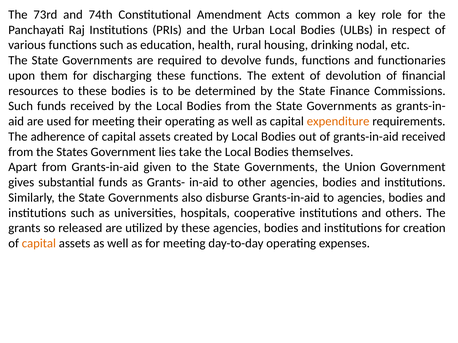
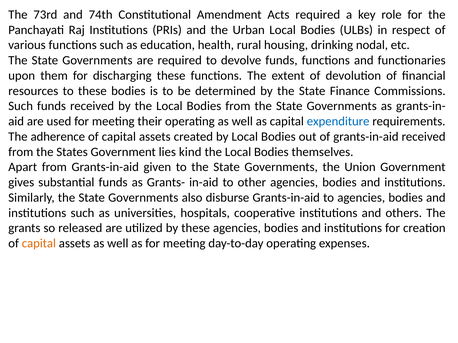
Acts common: common -> required (318, 15)
expenditure colour: orange -> blue (338, 122)
take: take -> kind (190, 152)
